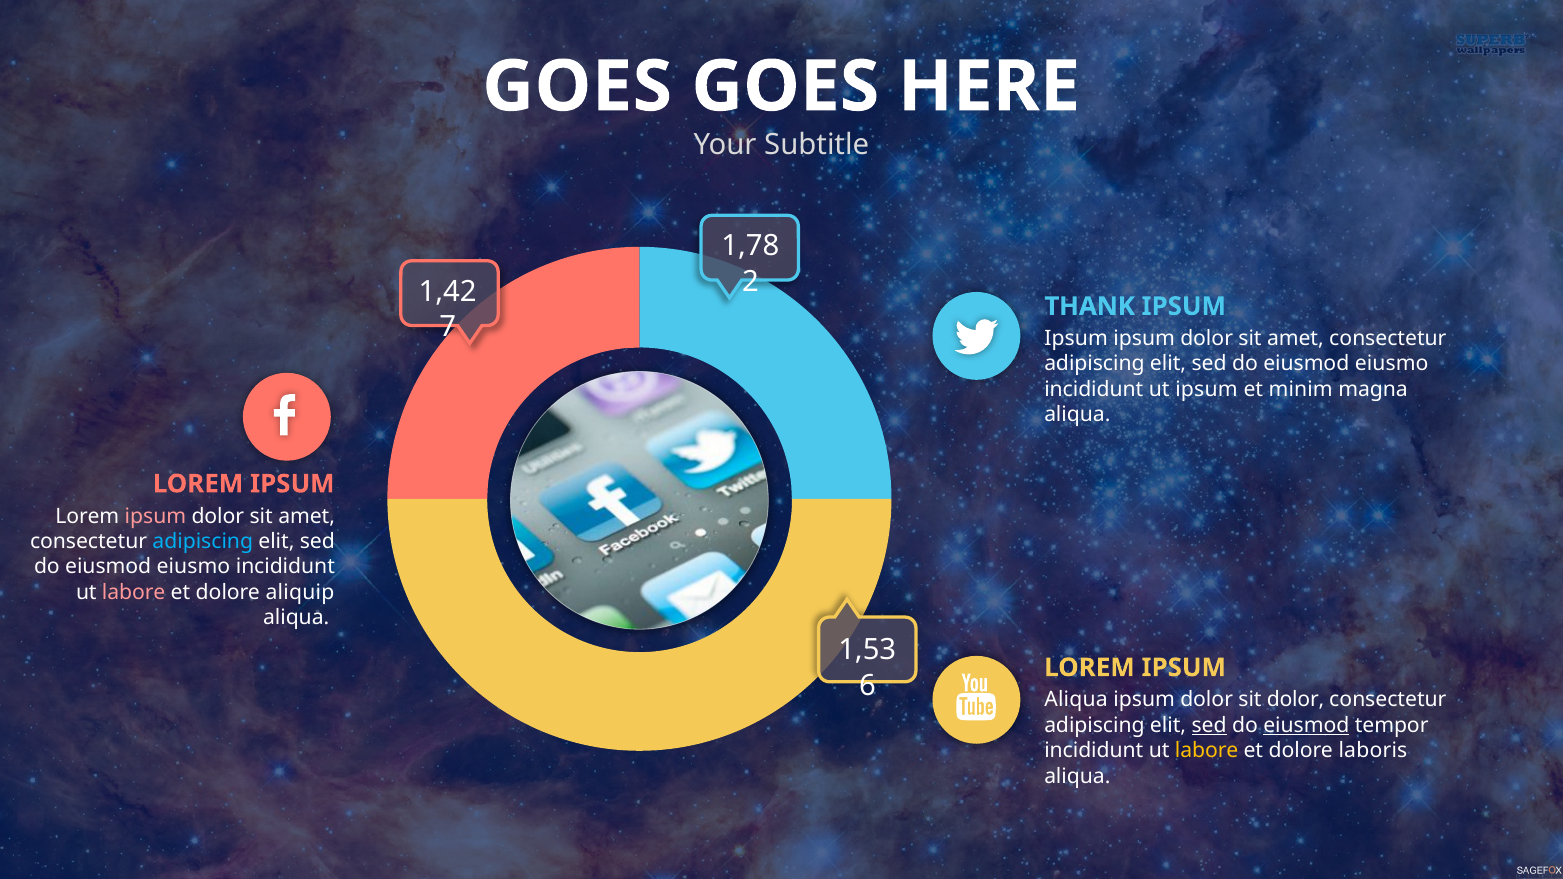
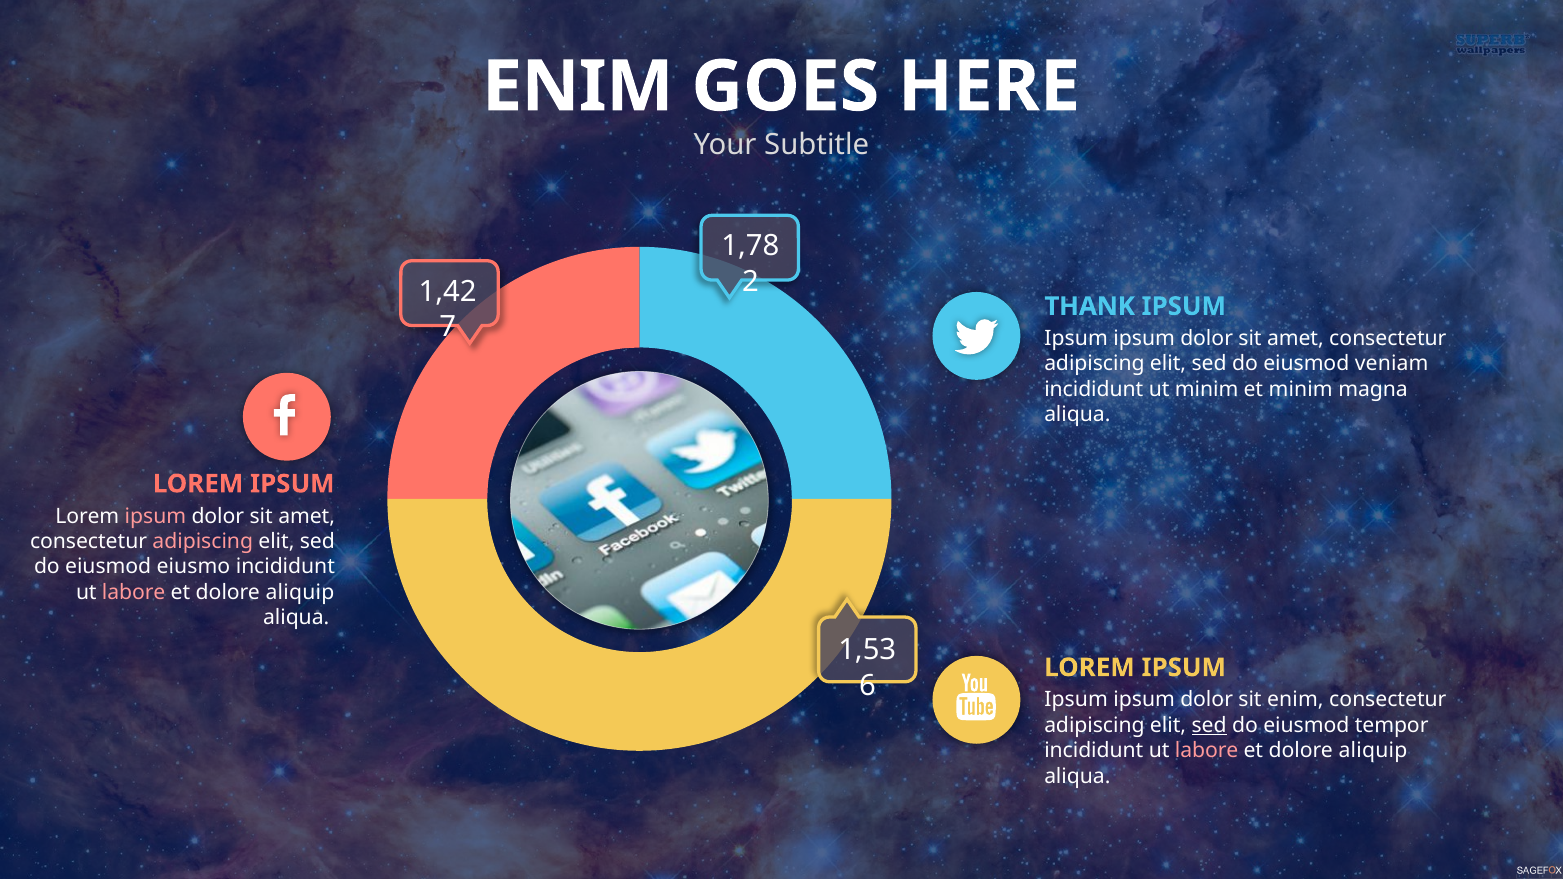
GOES: GOES -> ENIM (578, 87)
eiusmo: eiusmo -> veniam (1392, 364)
ut ipsum: ipsum -> minim (1207, 389)
adipiscing colour: light blue -> pink (203, 542)
Aliqua: Aliqua -> Ipsum (1076, 700)
sit dolor: dolor -> enim (1295, 700)
eiusmod underline: present -> none (1306, 725)
labore colour: yellow -> pink (1207, 751)
laboris: laboris -> aliquip (1373, 751)
